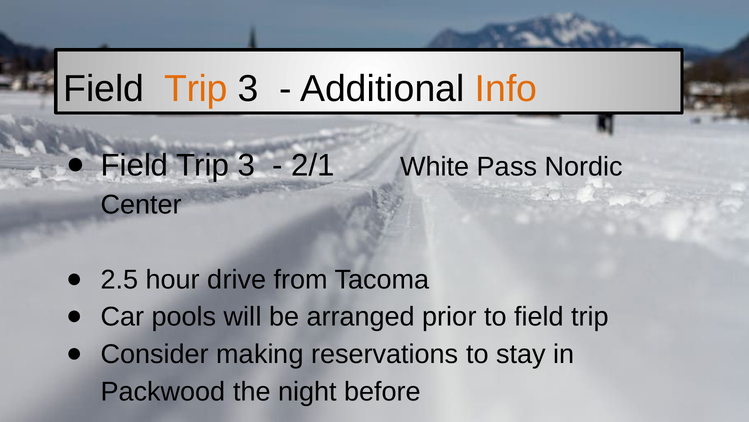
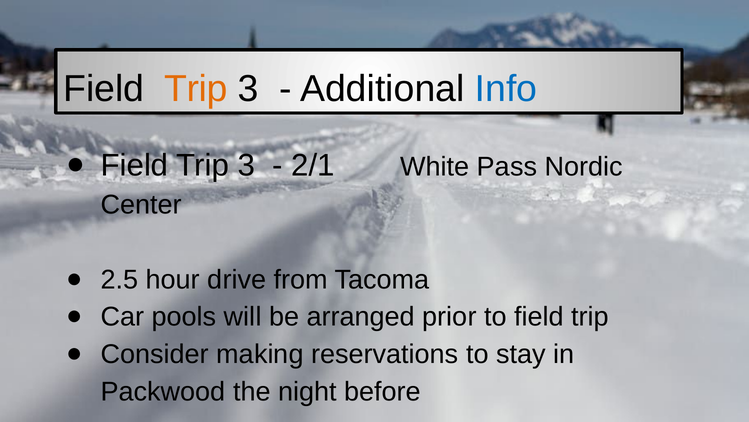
Info colour: orange -> blue (506, 89)
